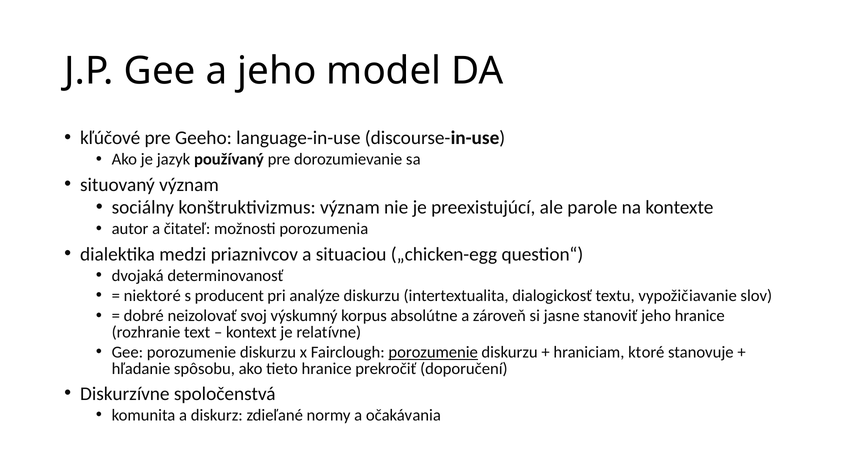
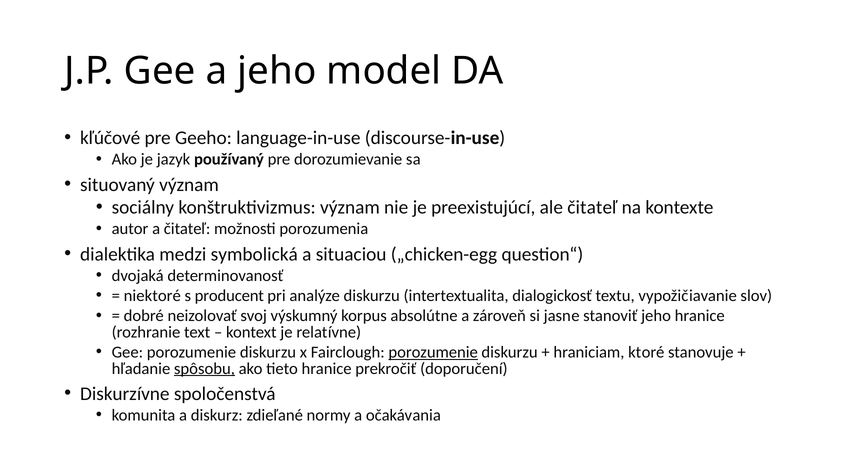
ale parole: parole -> čitateľ (592, 208)
priaznivcov: priaznivcov -> symbolická (254, 254)
spôsobu underline: none -> present (204, 369)
